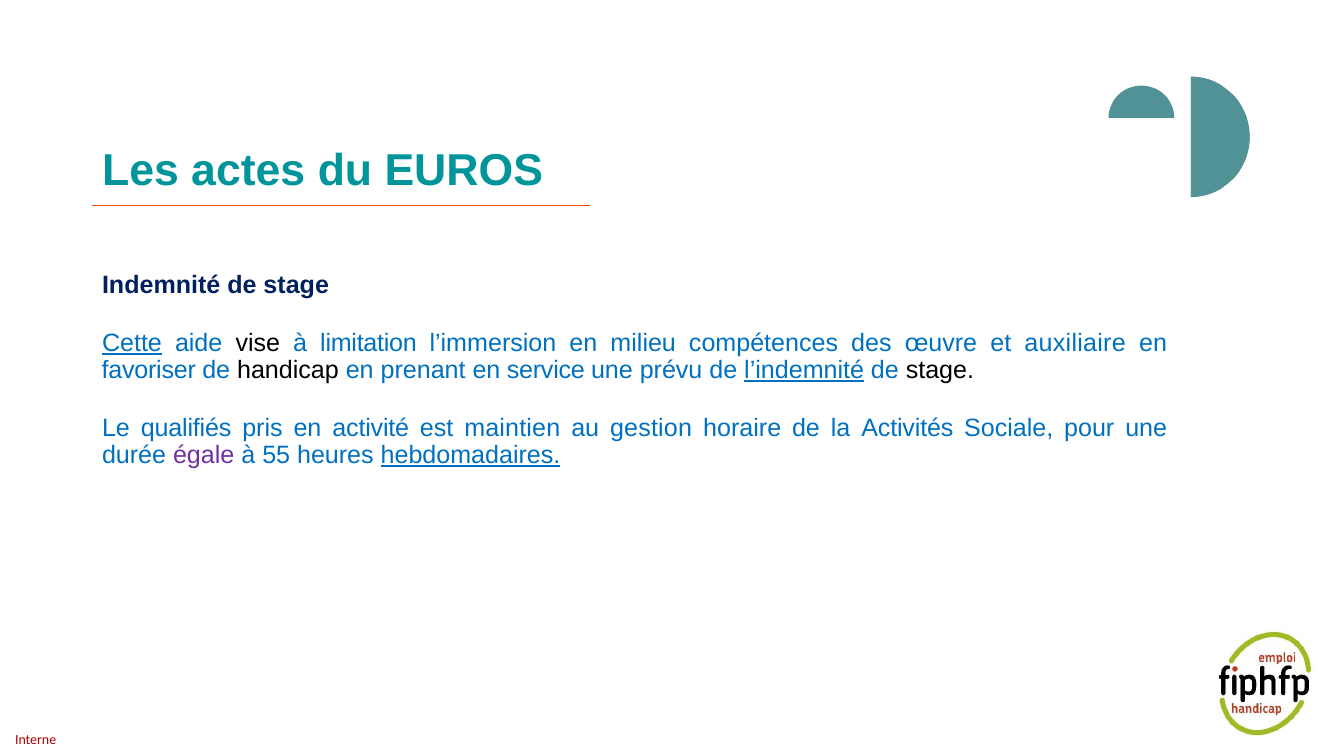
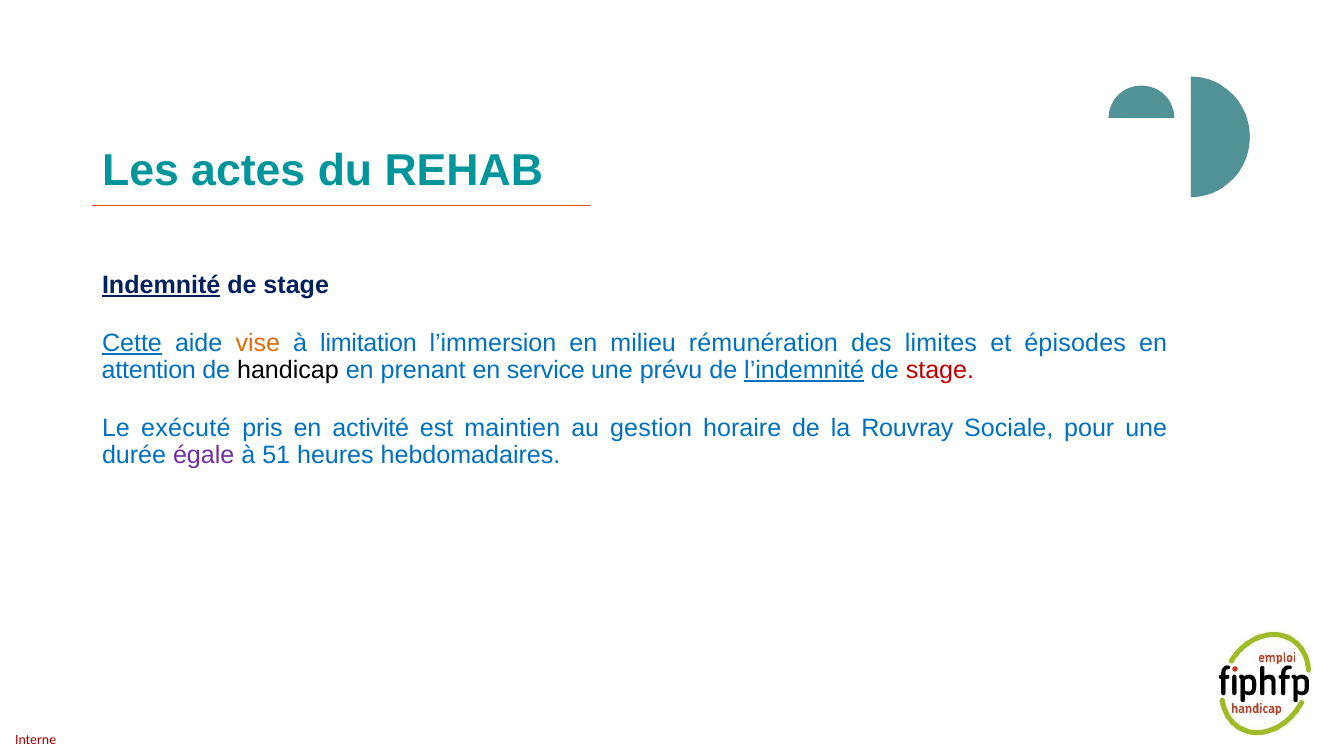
EUROS: EUROS -> REHAB (464, 170)
Indemnité underline: none -> present (161, 285)
vise colour: black -> orange (258, 343)
compétences: compétences -> rémunération (763, 343)
œuvre: œuvre -> limites (941, 343)
auxiliaire: auxiliaire -> épisodes (1075, 343)
favoriser: favoriser -> attention (149, 370)
stage colour: black -> red (940, 370)
qualifiés: qualifiés -> exécuté (186, 428)
Activités: Activités -> Rouvray (907, 428)
55: 55 -> 51 (276, 455)
hebdomadaires underline: present -> none (471, 455)
